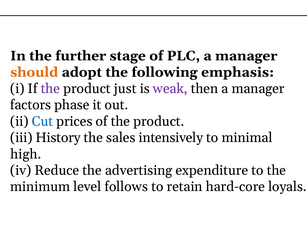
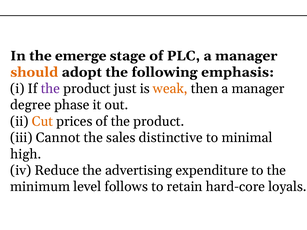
further: further -> emerge (81, 56)
weak colour: purple -> orange (170, 89)
factors: factors -> degree (31, 105)
Cut colour: blue -> orange (42, 121)
History: History -> Cannot (58, 138)
intensively: intensively -> distinctive (171, 138)
